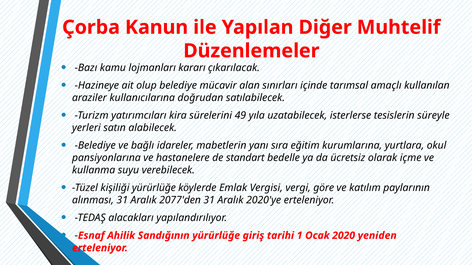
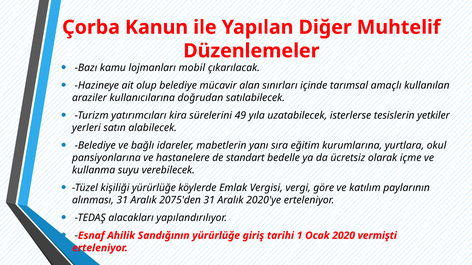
kararı: kararı -> mobil (192, 68)
süreyle: süreyle -> yetkiler (433, 116)
2077'den: 2077'den -> 2075'den (180, 201)
yeniden: yeniden -> vermişti (377, 236)
